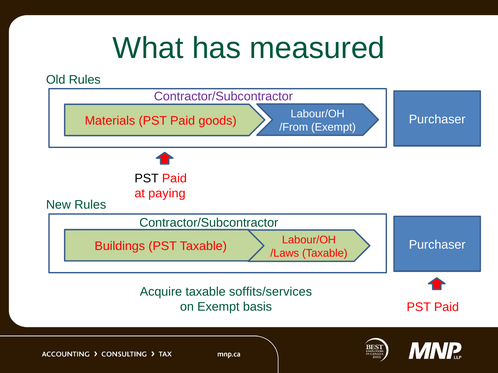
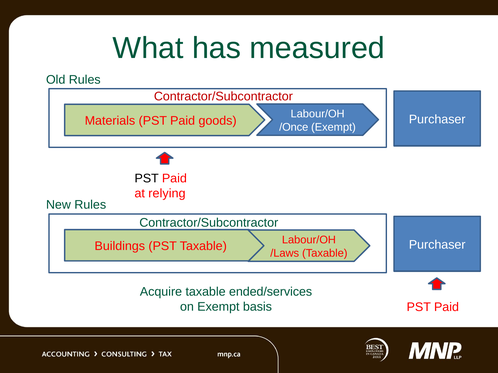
Contractor/Subcontractor colour: purple -> red (223, 97)
/From: /From -> /Once (294, 127)
paying: paying -> relying (167, 194)
soffits/services: soffits/services -> ended/services (271, 292)
